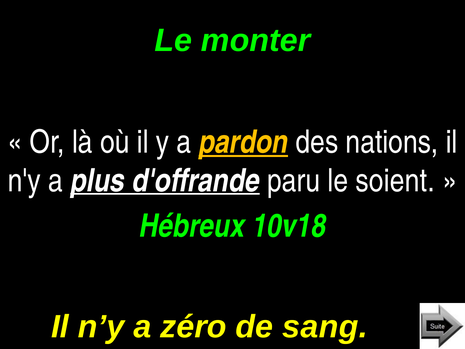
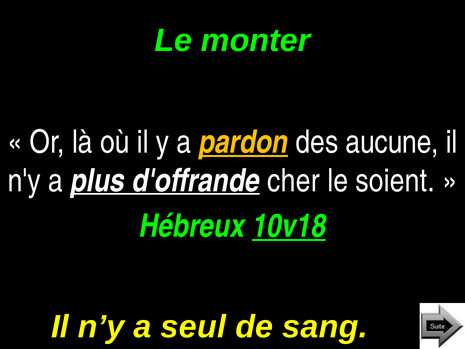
nations: nations -> aucune (392, 142)
paru: paru -> cher (293, 181)
10v18 underline: none -> present (289, 226)
zéro: zéro -> seul (193, 326)
